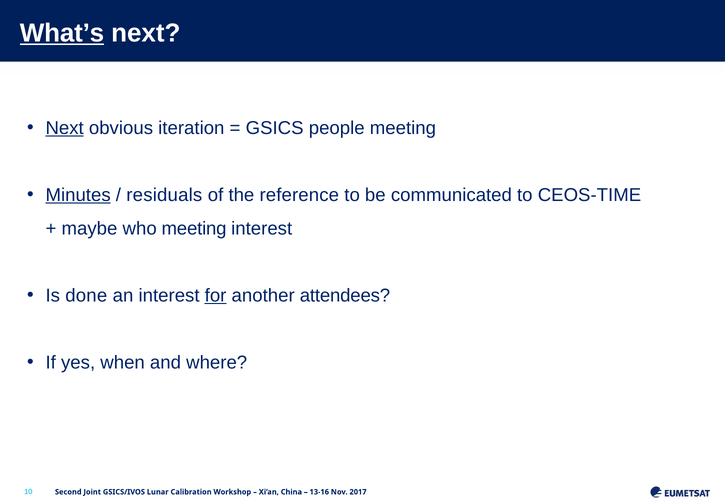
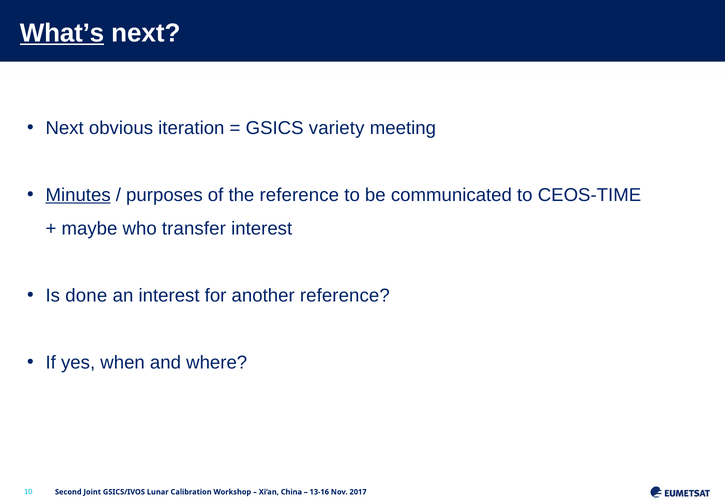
Next underline: present -> none (65, 128)
people: people -> variety (337, 128)
residuals: residuals -> purposes (164, 195)
who meeting: meeting -> transfer (194, 229)
for underline: present -> none (216, 295)
another attendees: attendees -> reference (345, 295)
